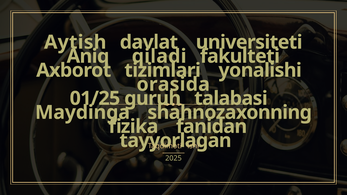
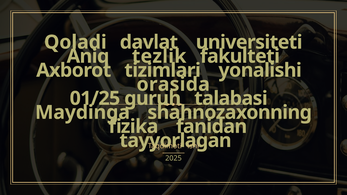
Aytish: Aytish -> Qoladi (75, 42)
qiladi: qiladi -> tezlik (159, 56)
